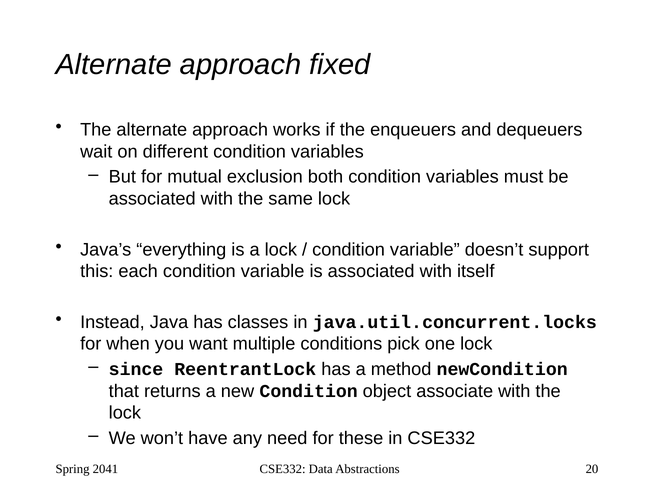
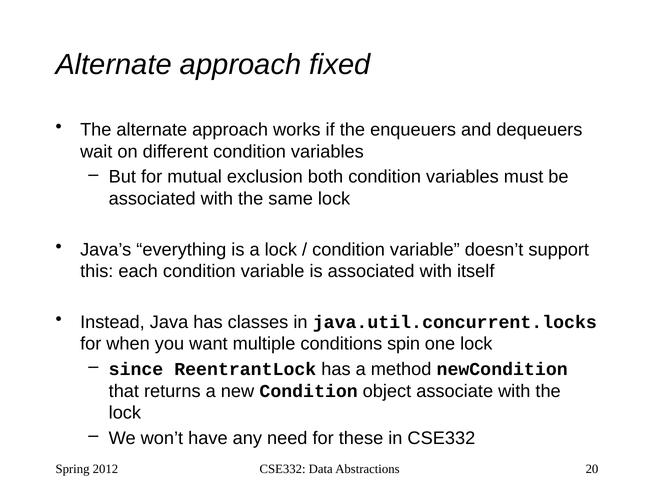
pick: pick -> spin (404, 344)
2041: 2041 -> 2012 (105, 470)
